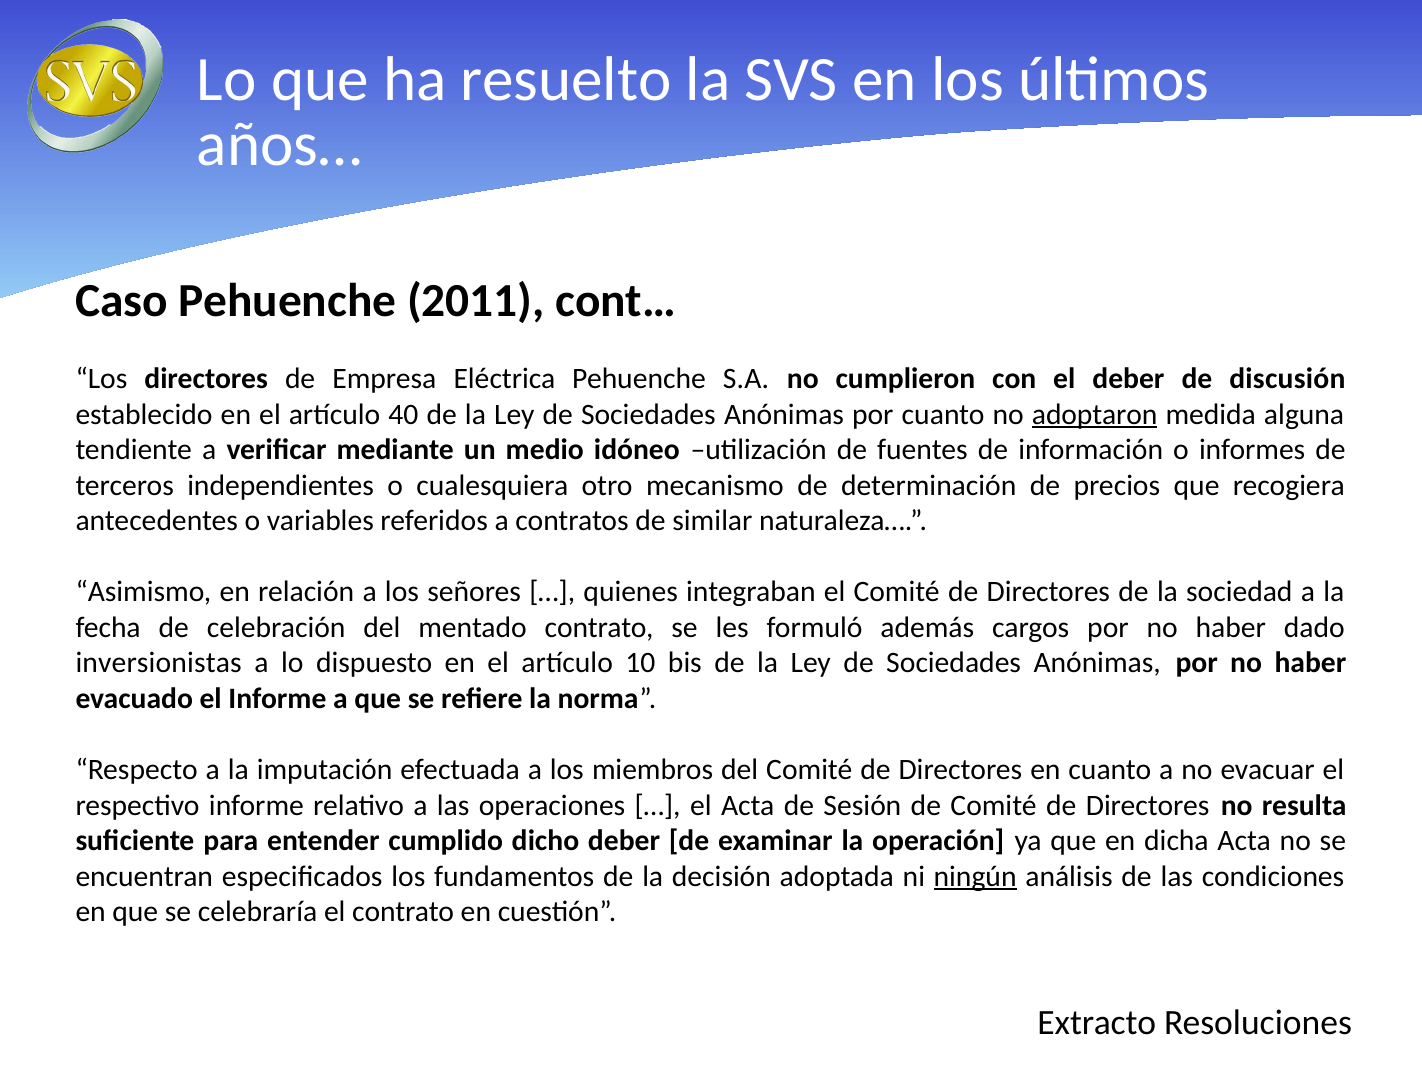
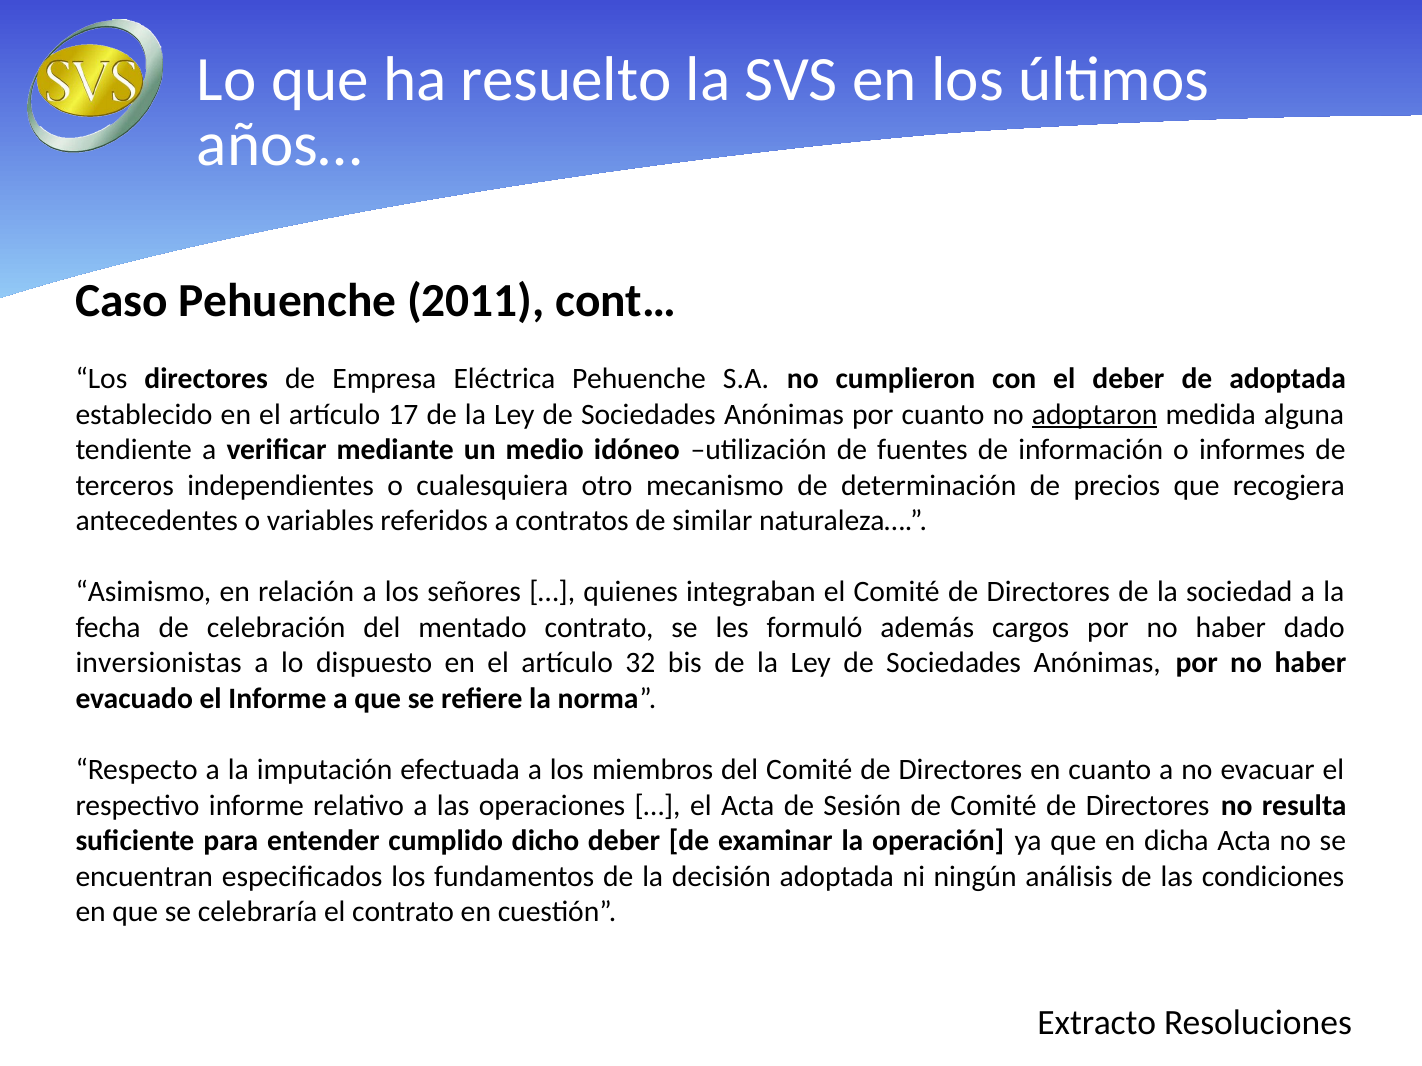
de discusión: discusión -> adoptada (1288, 379)
40: 40 -> 17 (403, 415)
10: 10 -> 32 (640, 663)
ningún underline: present -> none (975, 877)
